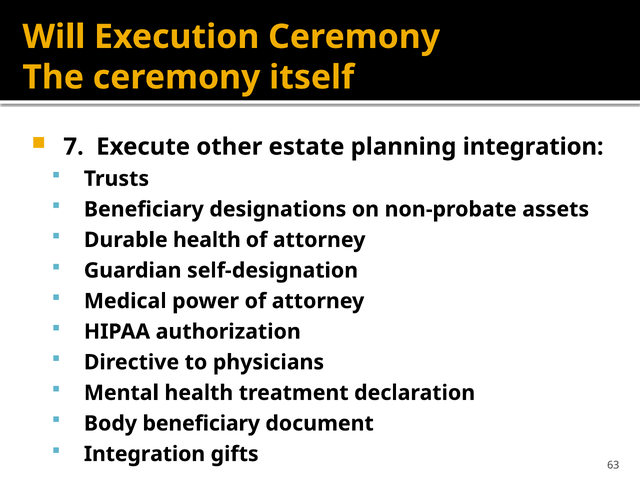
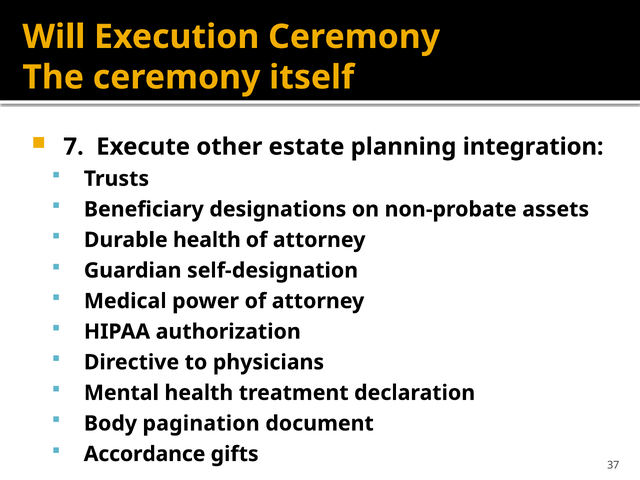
Body beneficiary: beneficiary -> pagination (201, 423)
Integration: Integration -> Accordance (145, 454)
63: 63 -> 37 (613, 465)
